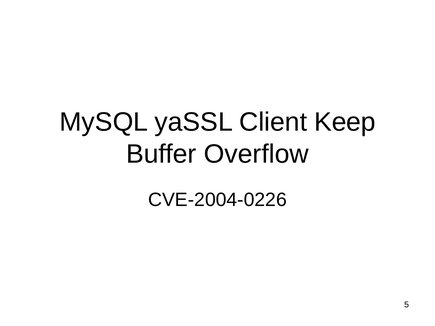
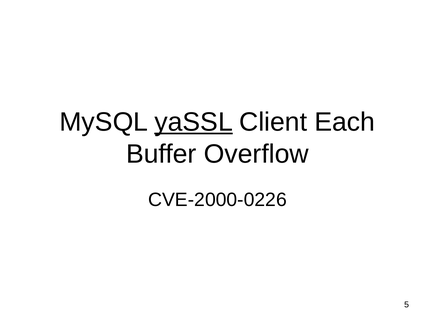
yaSSL underline: none -> present (194, 122)
Keep: Keep -> Each (345, 122)
CVE-2004-0226: CVE-2004-0226 -> CVE-2000-0226 (217, 200)
